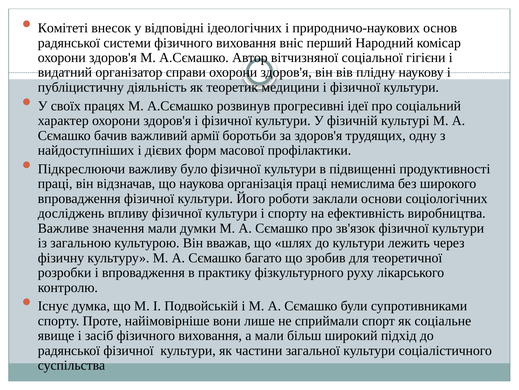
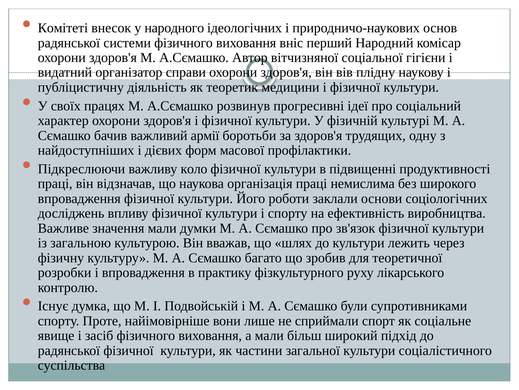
відповідні: відповідні -> народного (174, 28)
було: було -> коло (194, 169)
